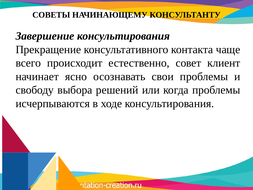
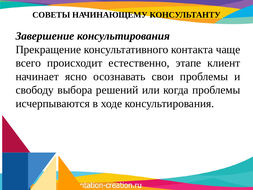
совет: совет -> этапе (188, 63)
